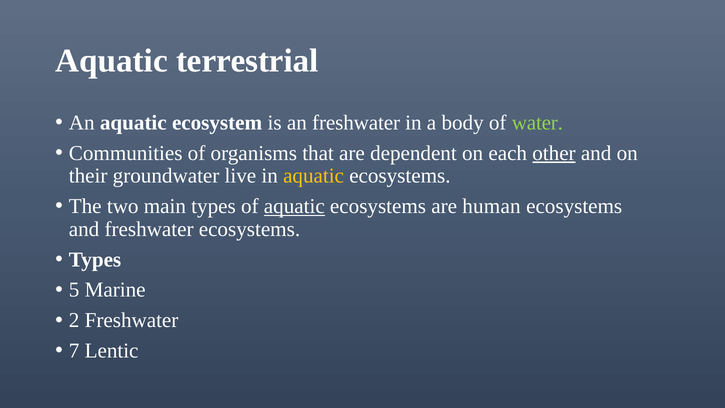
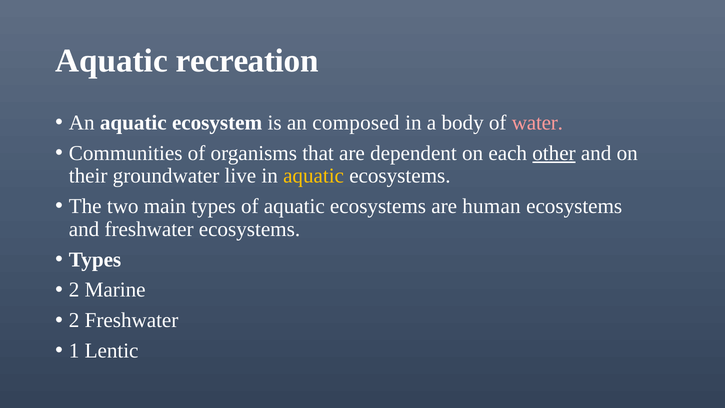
terrestrial: terrestrial -> recreation (247, 61)
an freshwater: freshwater -> composed (356, 123)
water colour: light green -> pink (537, 123)
aquatic underline: present -> none (294, 206)
5: 5 -> 2 (74, 290)
7: 7 -> 1 (74, 351)
